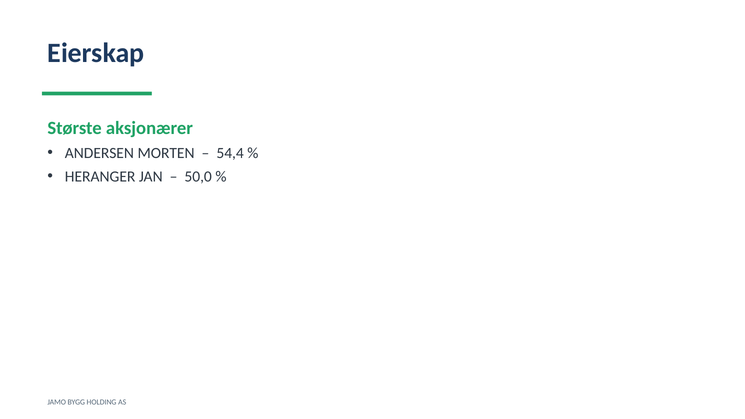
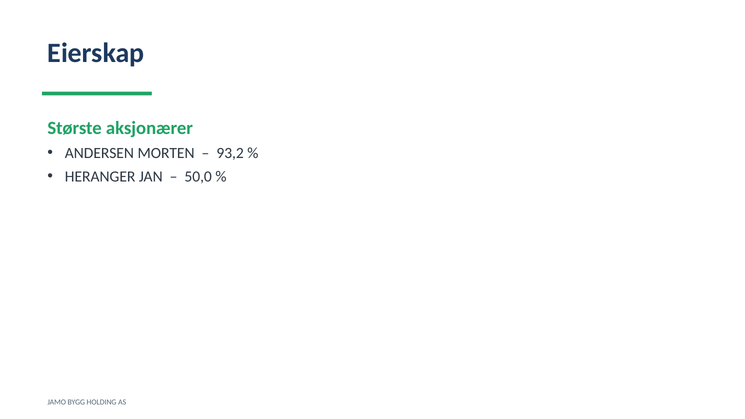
54,4: 54,4 -> 93,2 (230, 153)
